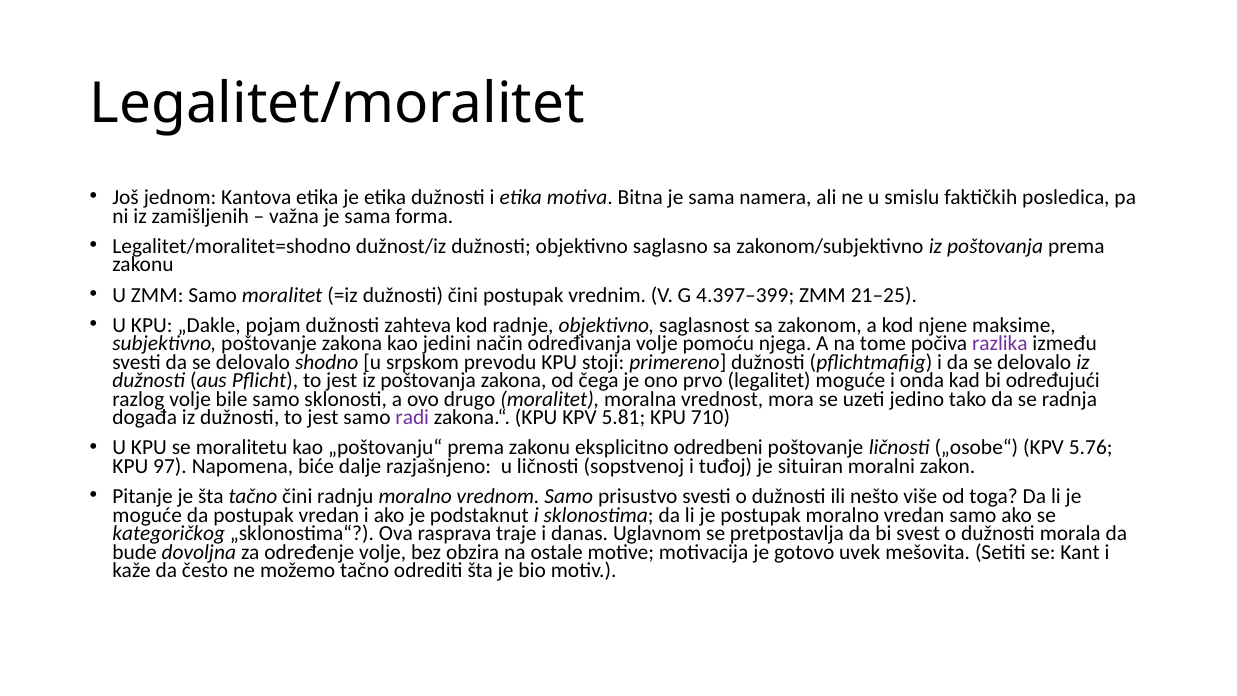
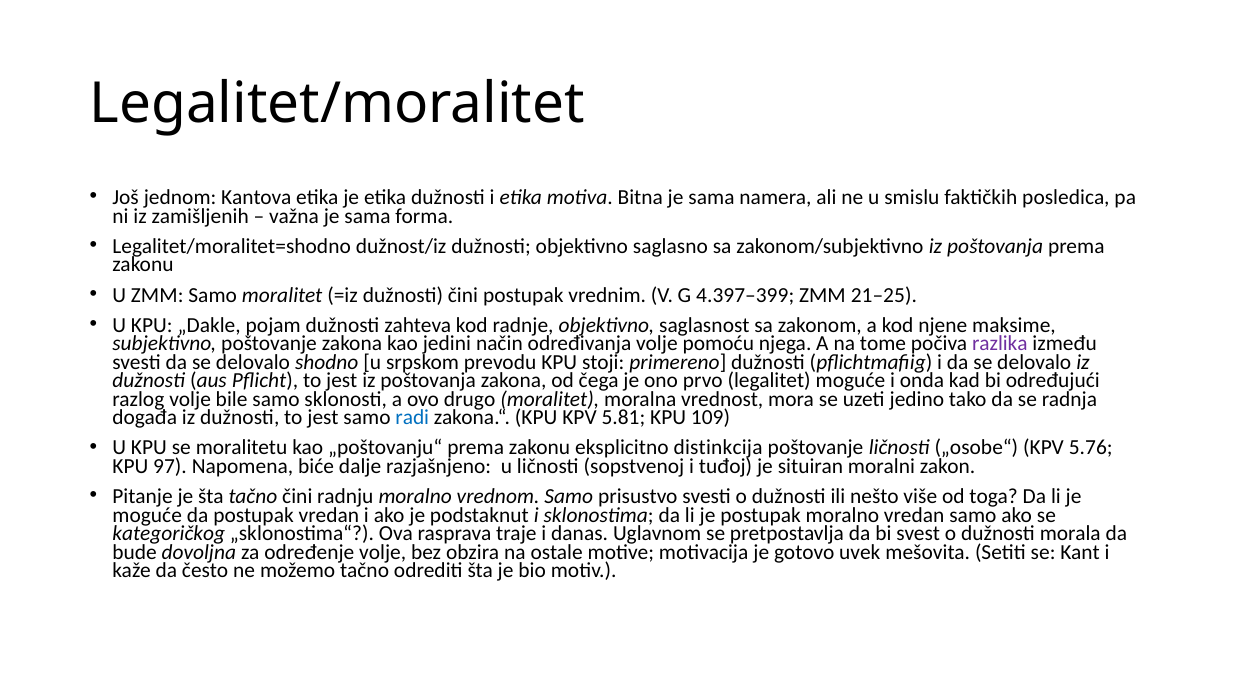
radi colour: purple -> blue (412, 418)
710: 710 -> 109 (711, 418)
odredbeni: odredbeni -> distinkcija (718, 448)
